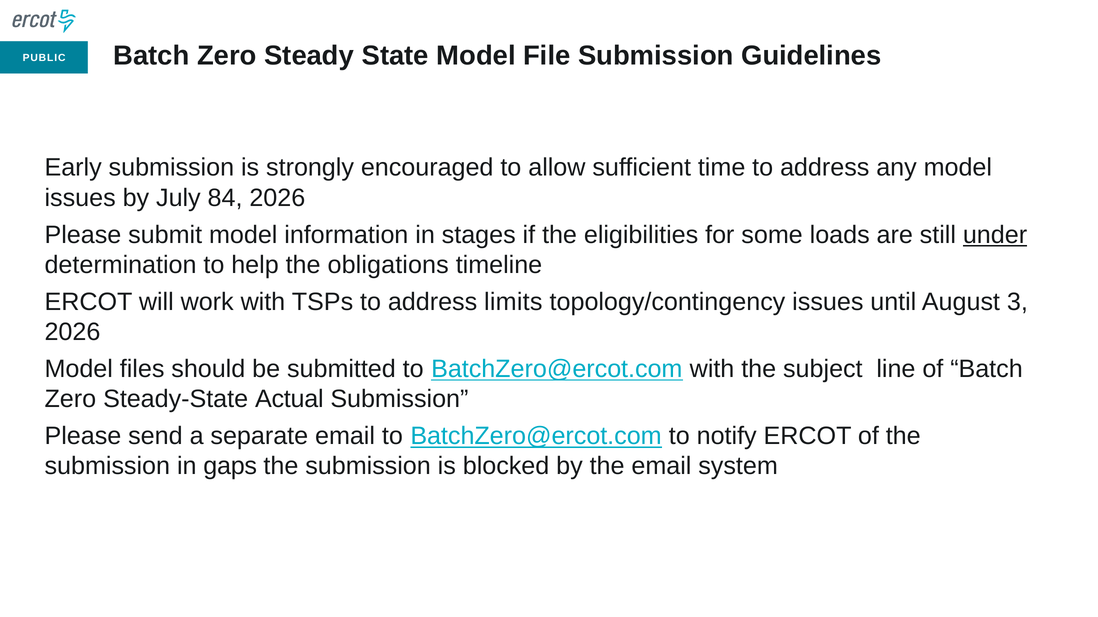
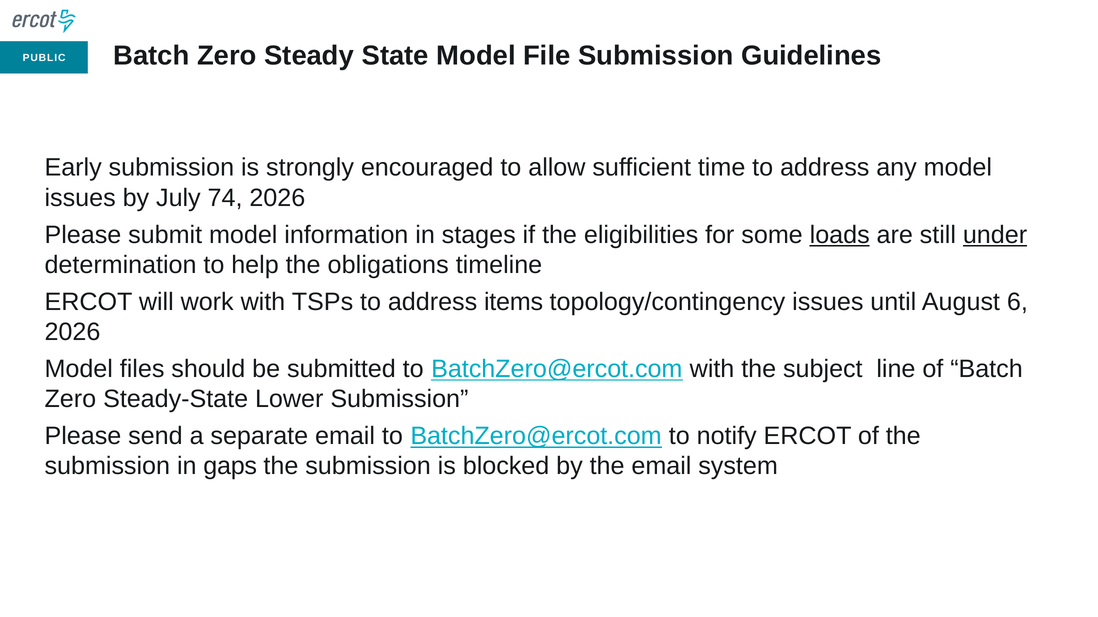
84: 84 -> 74 (225, 198)
loads underline: none -> present (840, 235)
limits: limits -> items (514, 302)
3: 3 -> 6 (1017, 302)
Actual: Actual -> Lower (289, 399)
